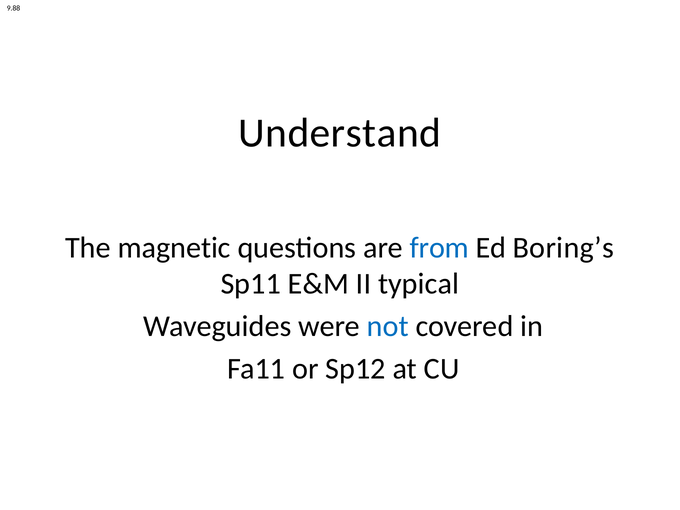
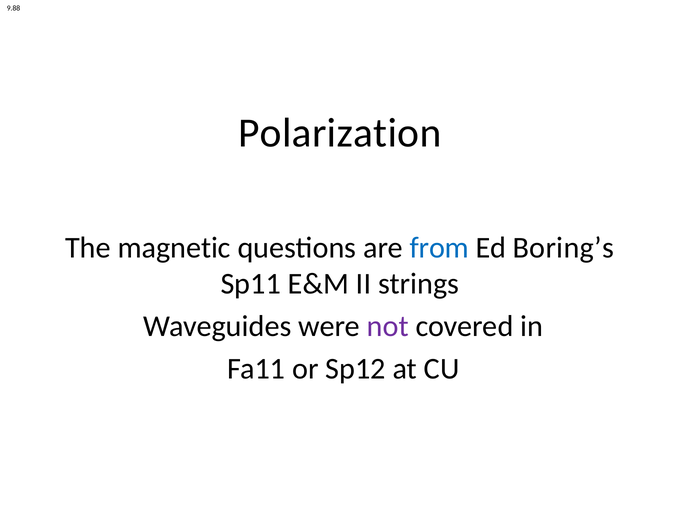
Understand: Understand -> Polarization (340, 133)
typical: typical -> strings (419, 284)
not colour: blue -> purple (388, 326)
